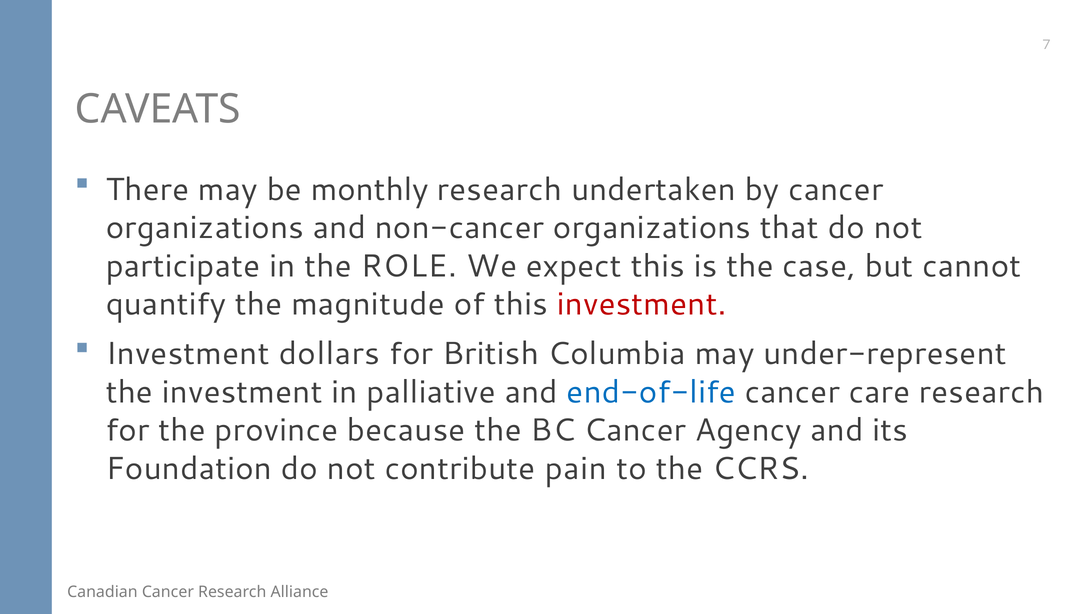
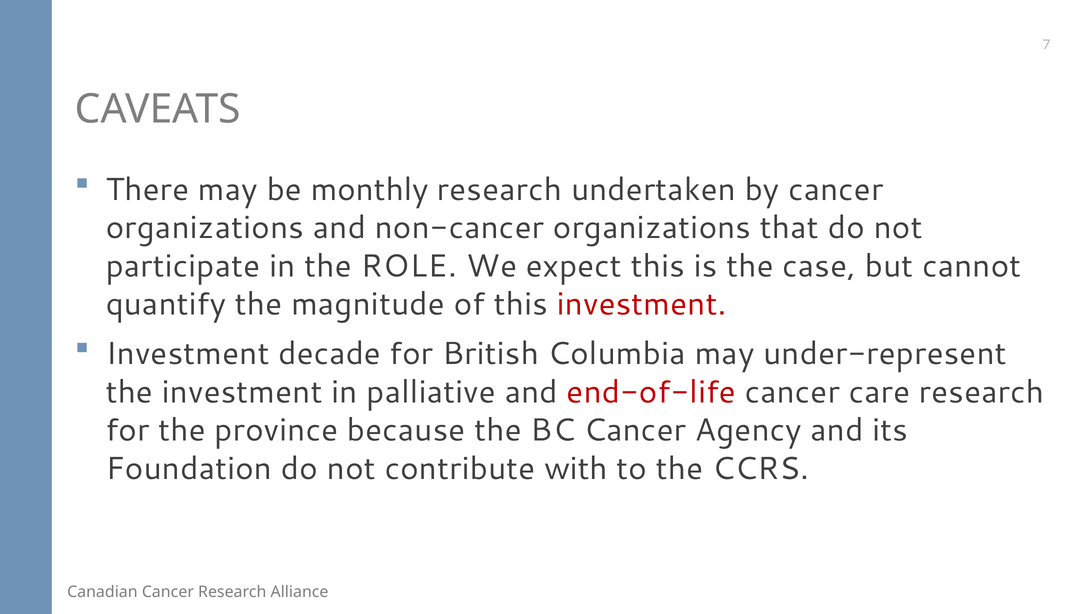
dollars: dollars -> decade (330, 354)
end-of-life colour: blue -> red (651, 392)
pain: pain -> with (576, 468)
